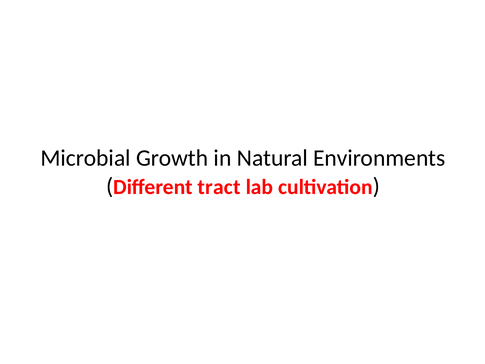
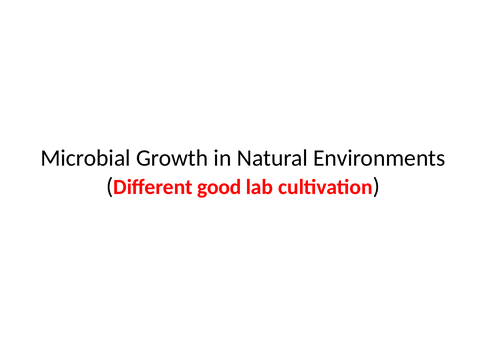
tract: tract -> good (219, 187)
